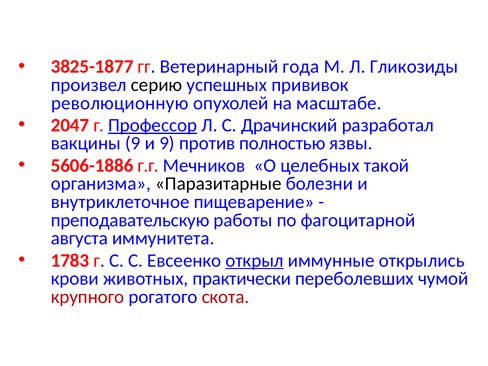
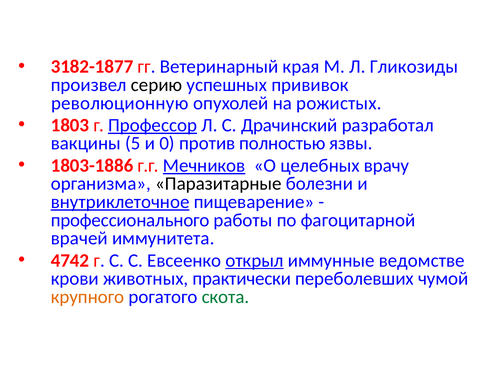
3825-1877: 3825-1877 -> 3182-1877 (92, 67)
года: года -> края (301, 67)
масштабе: масштабе -> рожистых (339, 103)
2047: 2047 -> 1803 (70, 125)
вакцины 9: 9 -> 5 (133, 143)
и 9: 9 -> 0 (167, 143)
5606-1886: 5606-1886 -> 1803-1886 (92, 165)
Мечников underline: none -> present (204, 165)
такой: такой -> врачу (387, 165)
внутриклеточное underline: none -> present (120, 202)
преподавательскую: преподавательскую -> профессионального (130, 220)
августа: августа -> врачей (79, 238)
1783: 1783 -> 4742 (70, 260)
открылись: открылись -> ведомстве (422, 260)
крупного colour: red -> orange (88, 297)
скота colour: red -> green (225, 297)
